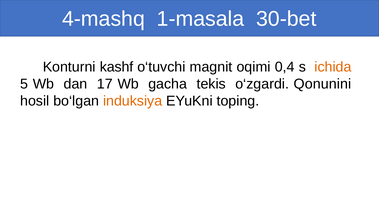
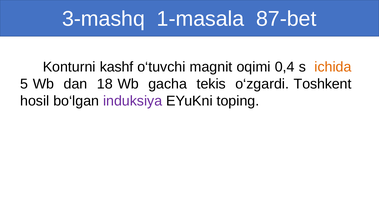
4-mashq: 4-mashq -> 3-mashq (103, 19)
30-bet: 30-bet -> 87-bet (286, 19)
17: 17 -> 18 (105, 84)
Qonunini: Qonunini -> Toshkent (323, 84)
induksiya colour: orange -> purple (133, 101)
